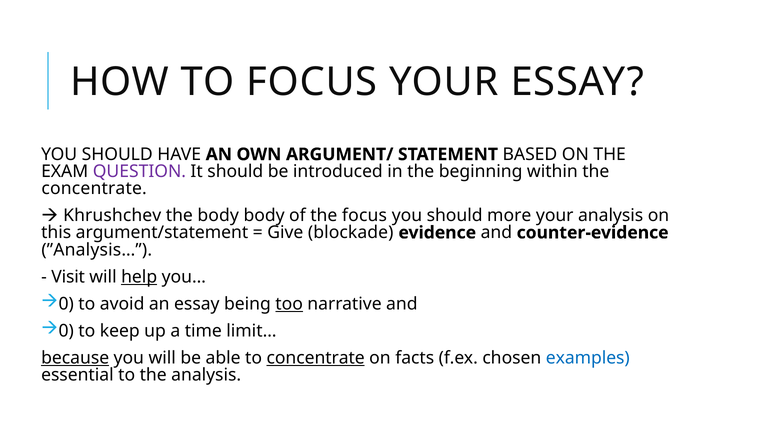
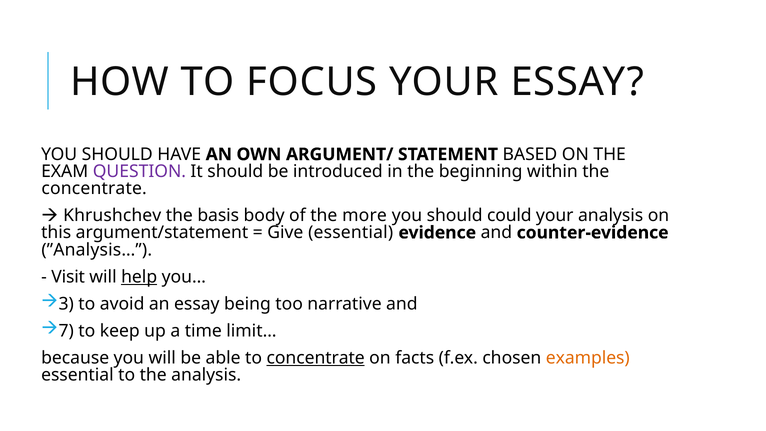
the body: body -> basis (218, 216)
the focus: focus -> more (365, 216)
more: more -> could (509, 216)
Give blockade: blockade -> essential (351, 233)
0: 0 -> 3 (66, 304)
too underline: present -> none (289, 304)
0: 0 -> 7 (66, 331)
because underline: present -> none (75, 358)
examples colour: blue -> orange (588, 358)
